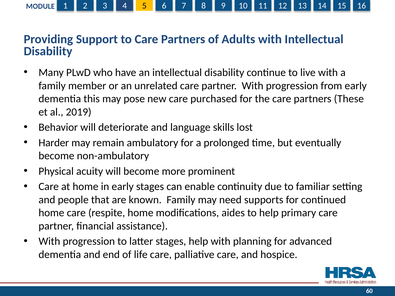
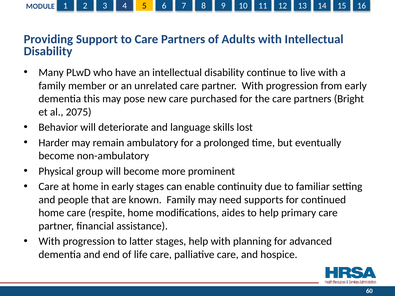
These: These -> Bright (349, 99)
2019: 2019 -> 2075 (79, 112)
acuity: acuity -> group (90, 171)
